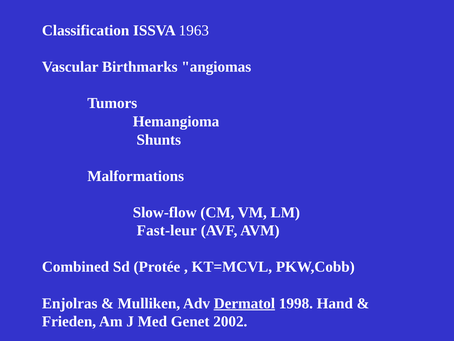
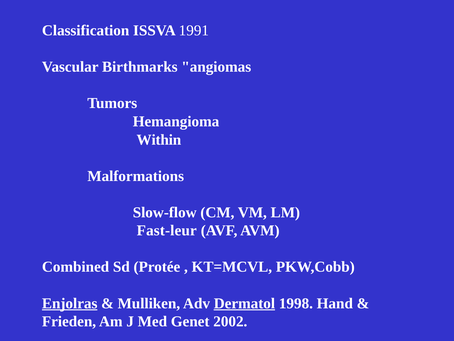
1963: 1963 -> 1991 (194, 31)
Shunts: Shunts -> Within (159, 139)
Enjolras underline: none -> present (70, 303)
